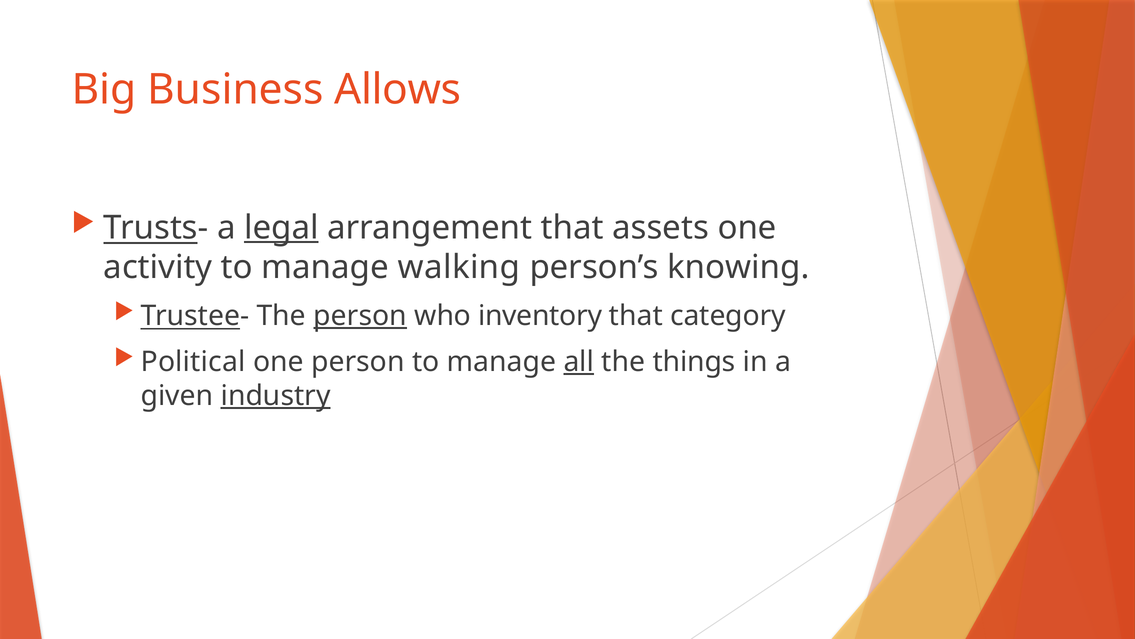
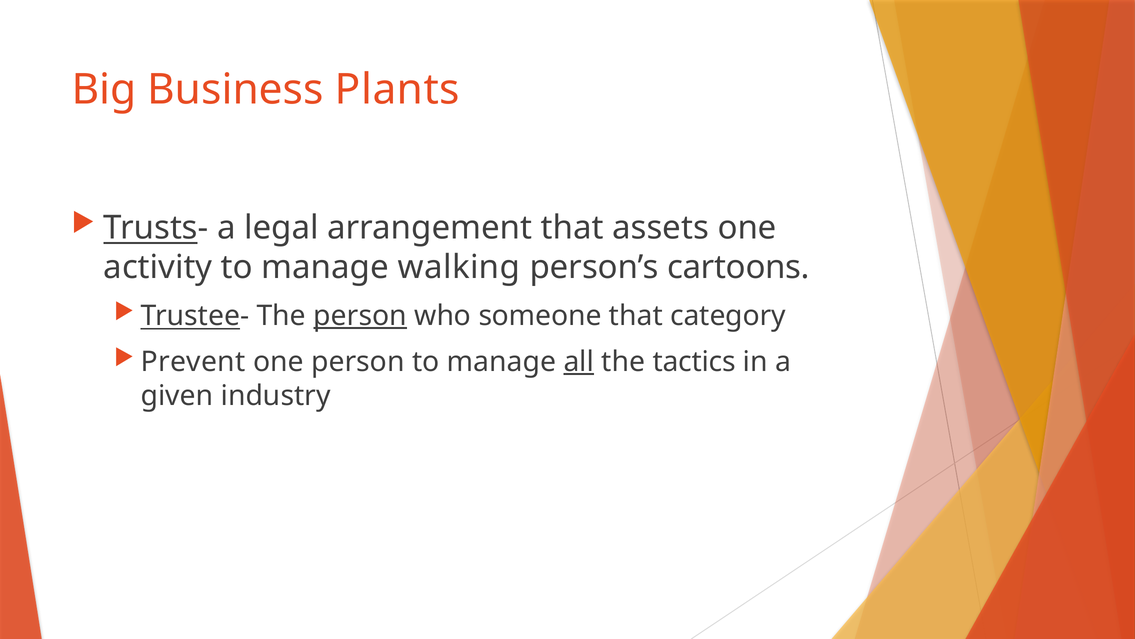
Allows: Allows -> Plants (397, 90)
legal underline: present -> none (281, 228)
knowing: knowing -> cartoons (738, 267)
inventory: inventory -> someone (540, 316)
Political: Political -> Prevent (193, 361)
things: things -> tactics (694, 361)
industry underline: present -> none (276, 395)
